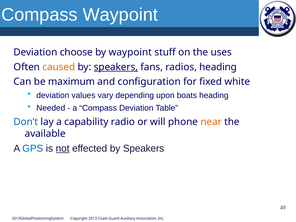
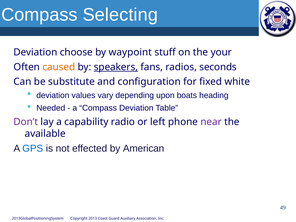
Compass Waypoint: Waypoint -> Selecting (120, 15)
uses: uses -> your (221, 52)
radios heading: heading -> seconds (218, 67)
maximum: maximum -> substitute (71, 82)
Don’t colour: blue -> purple (26, 122)
will: will -> left (158, 122)
near colour: orange -> purple (211, 122)
not underline: present -> none (63, 148)
effected by Speakers: Speakers -> American (144, 148)
